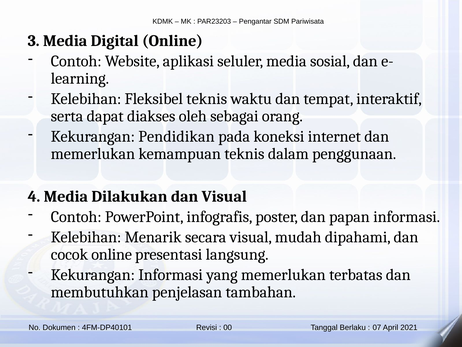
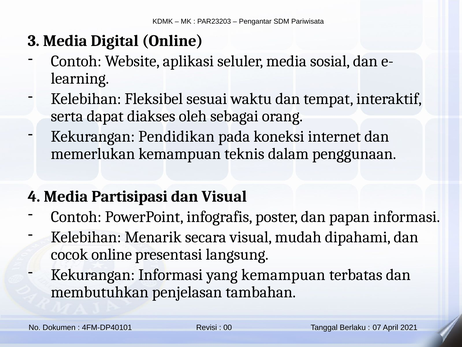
Fleksibel teknis: teknis -> sesuai (207, 99)
Dilakukan: Dilakukan -> Partisipasi (130, 196)
yang memerlukan: memerlukan -> kemampuan (283, 274)
